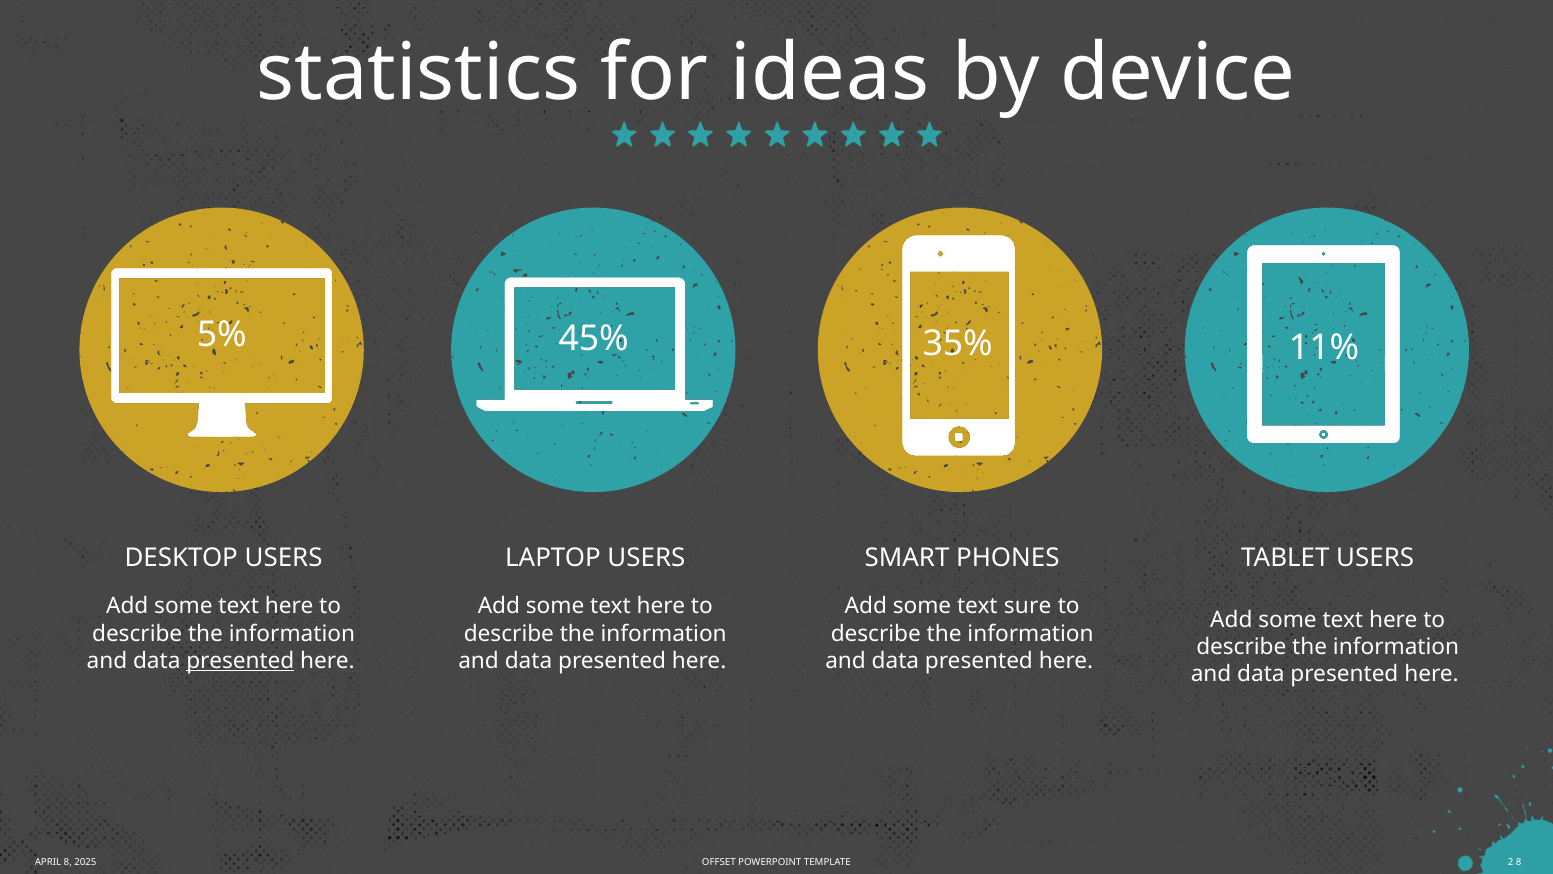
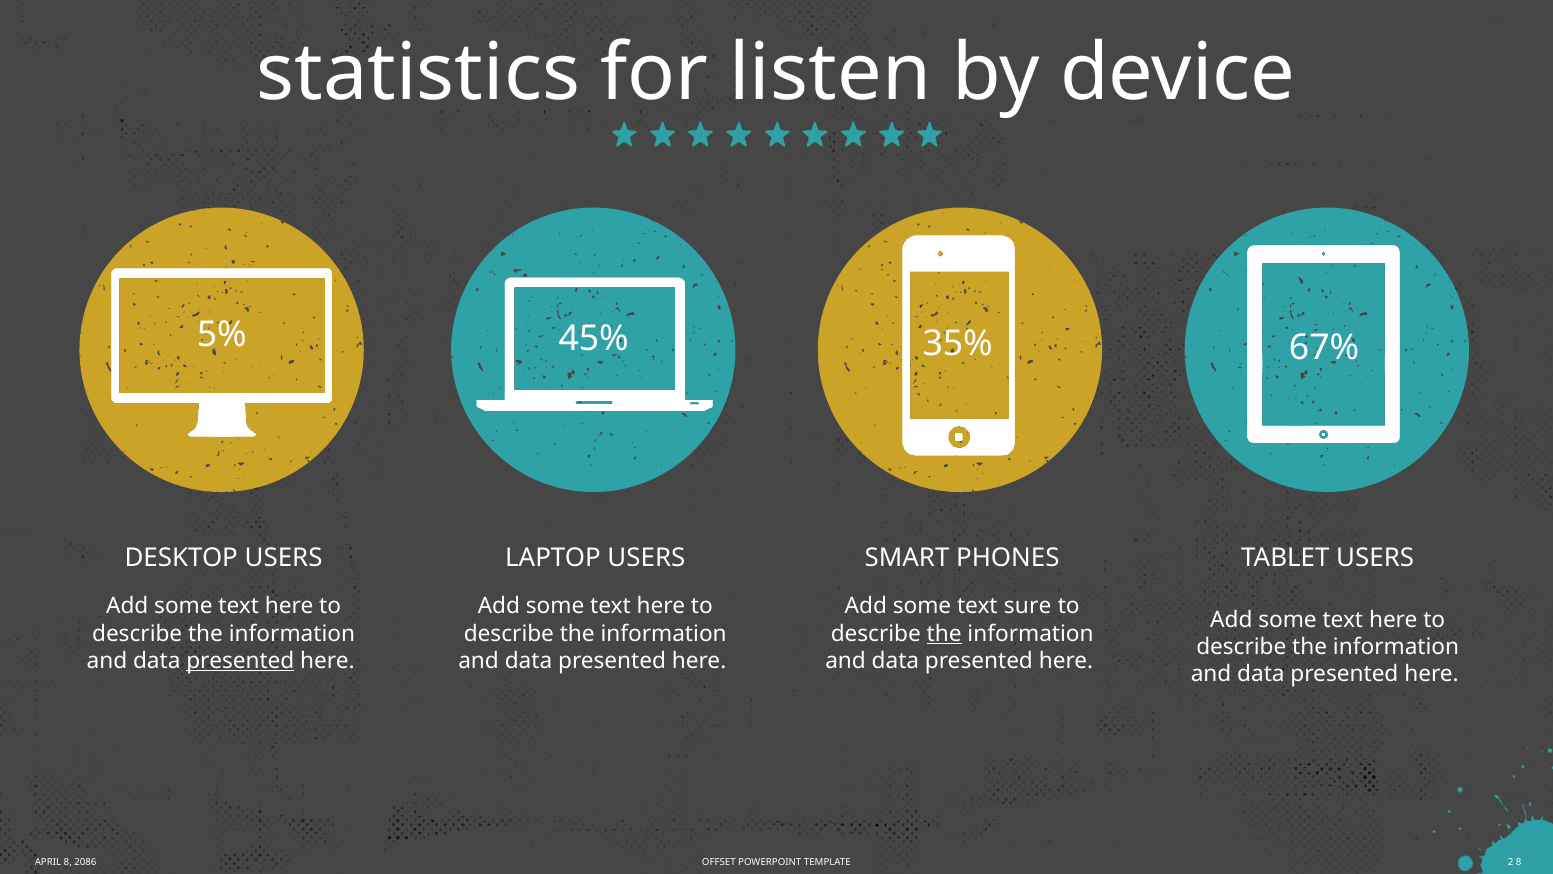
ideas: ideas -> listen (830, 73)
11%: 11% -> 67% (1324, 347)
the underline: none -> present (944, 633)
2025: 2025 -> 2086 (85, 862)
